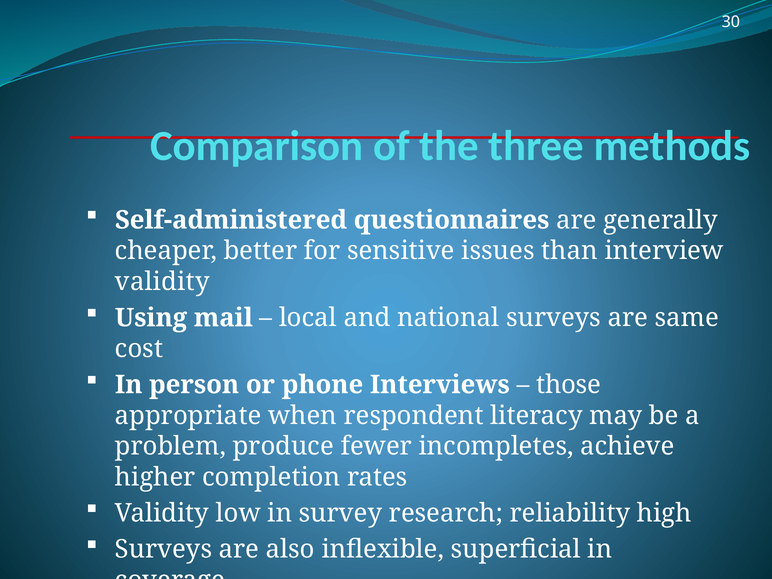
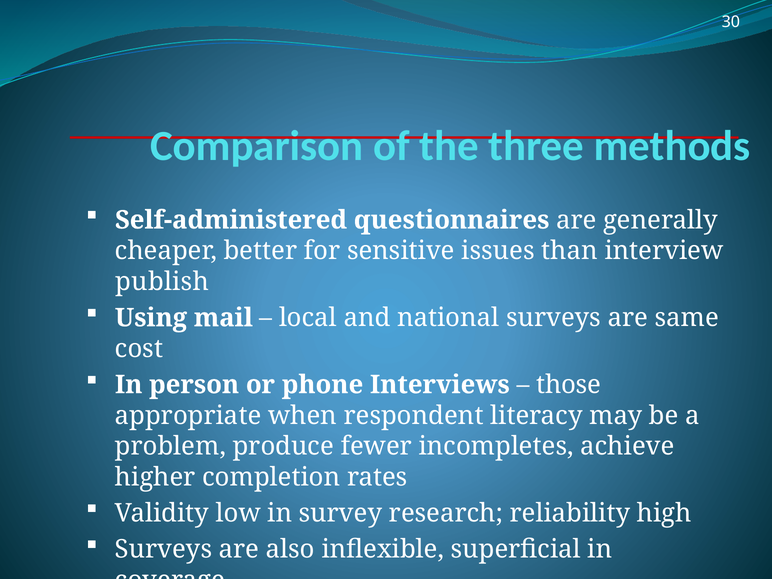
validity: validity -> publish (162, 282)
